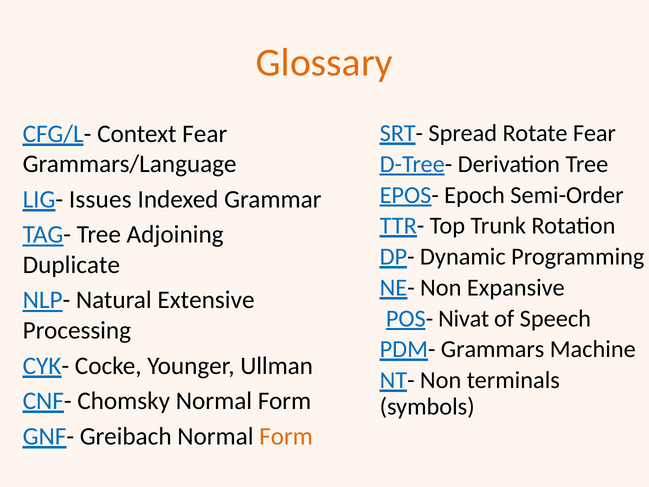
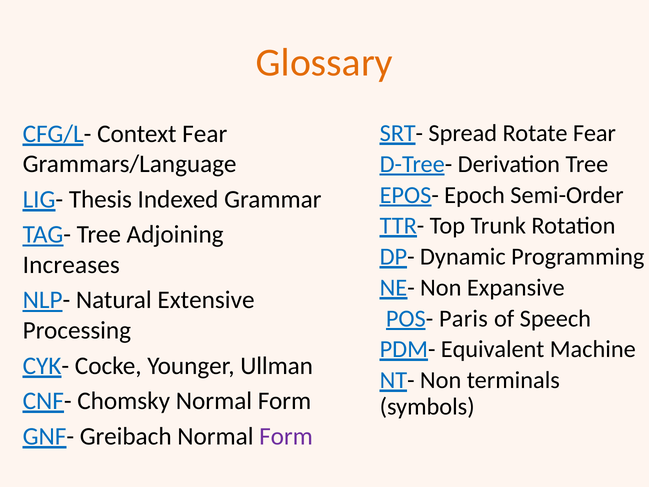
Issues: Issues -> Thesis (100, 199)
Duplicate: Duplicate -> Increases (71, 265)
Nivat: Nivat -> Paris (463, 318)
Grammars: Grammars -> Equivalent (493, 349)
Form colour: orange -> purple (286, 436)
